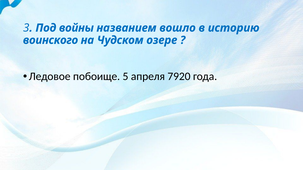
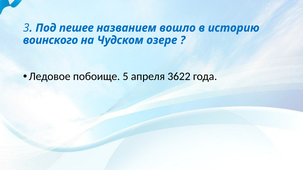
войны: войны -> пешее (76, 28)
7920: 7920 -> 3622 (179, 77)
